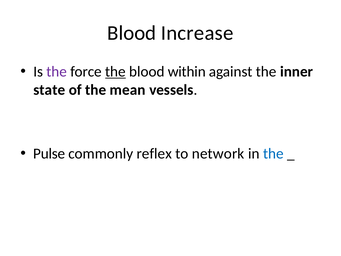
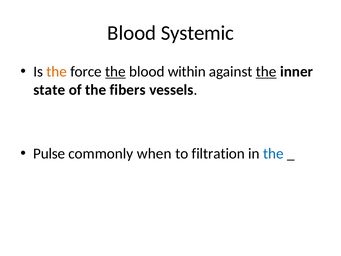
Increase: Increase -> Systemic (197, 33)
the colour: purple -> orange (57, 72)
the underline: none -> present (266, 72)
mean: mean -> fibers (128, 90)
reflex: reflex -> when (154, 153)
network: network -> filtration (218, 153)
